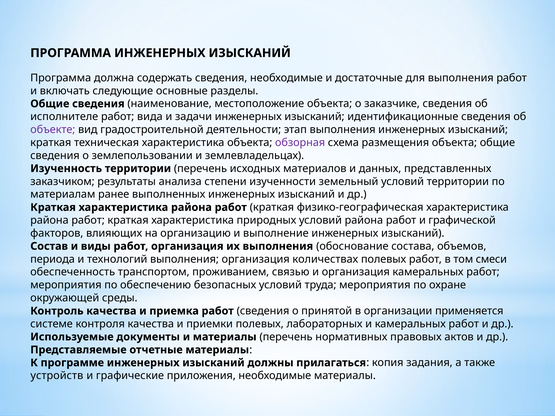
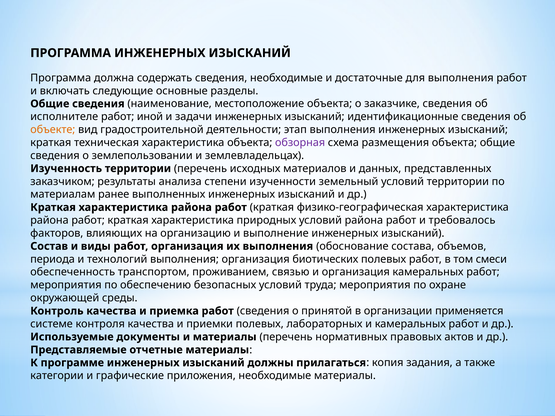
вида: вида -> иной (150, 117)
объекте colour: purple -> orange (53, 130)
графической: графической -> требовалось (462, 220)
количествах: количествах -> биотических (325, 259)
устройств: устройств -> категории (57, 376)
